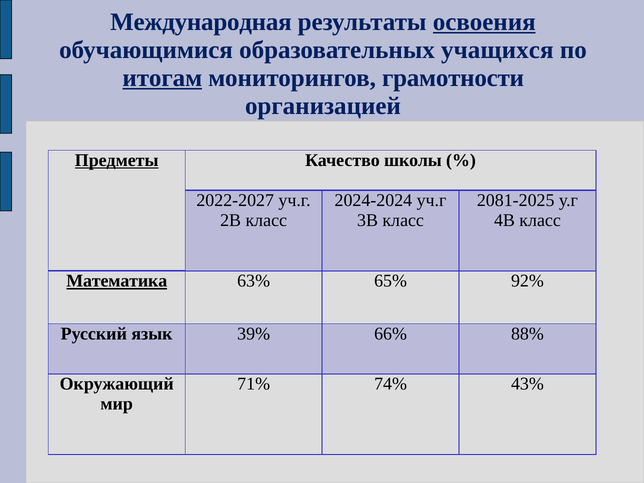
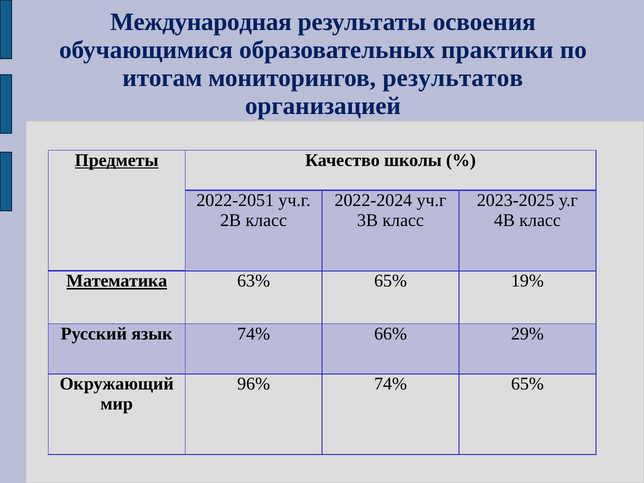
освоения underline: present -> none (484, 22)
учащихся: учащихся -> практики (497, 50)
итогам underline: present -> none (162, 78)
грамотности: грамотности -> результатов (453, 78)
2022-2027: 2022-2027 -> 2022-2051 (235, 201)
2024-2024: 2024-2024 -> 2022-2024 (373, 201)
2081-2025: 2081-2025 -> 2023-2025 (516, 201)
92%: 92% -> 19% (527, 281)
язык 39%: 39% -> 74% (254, 334)
88%: 88% -> 29% (527, 334)
71%: 71% -> 96% (254, 384)
74% 43%: 43% -> 65% (527, 384)
